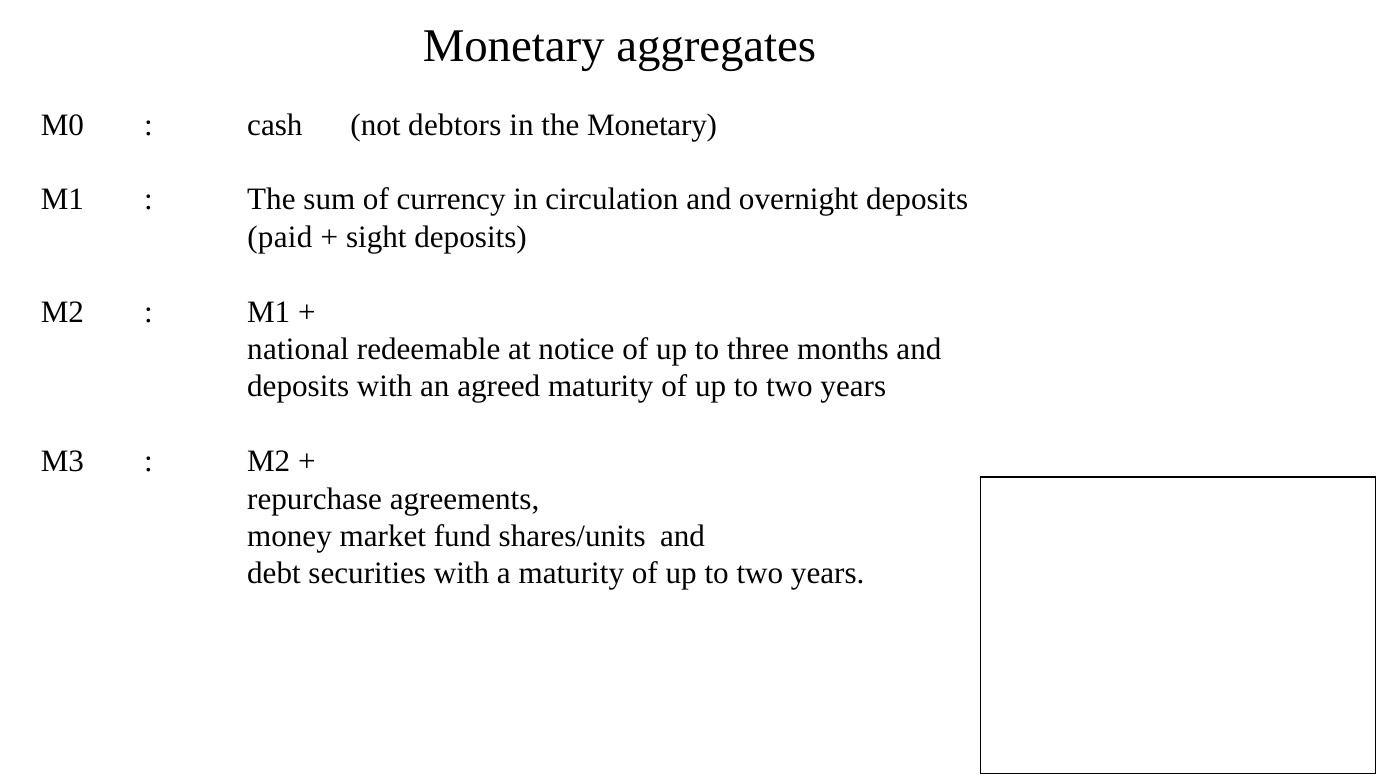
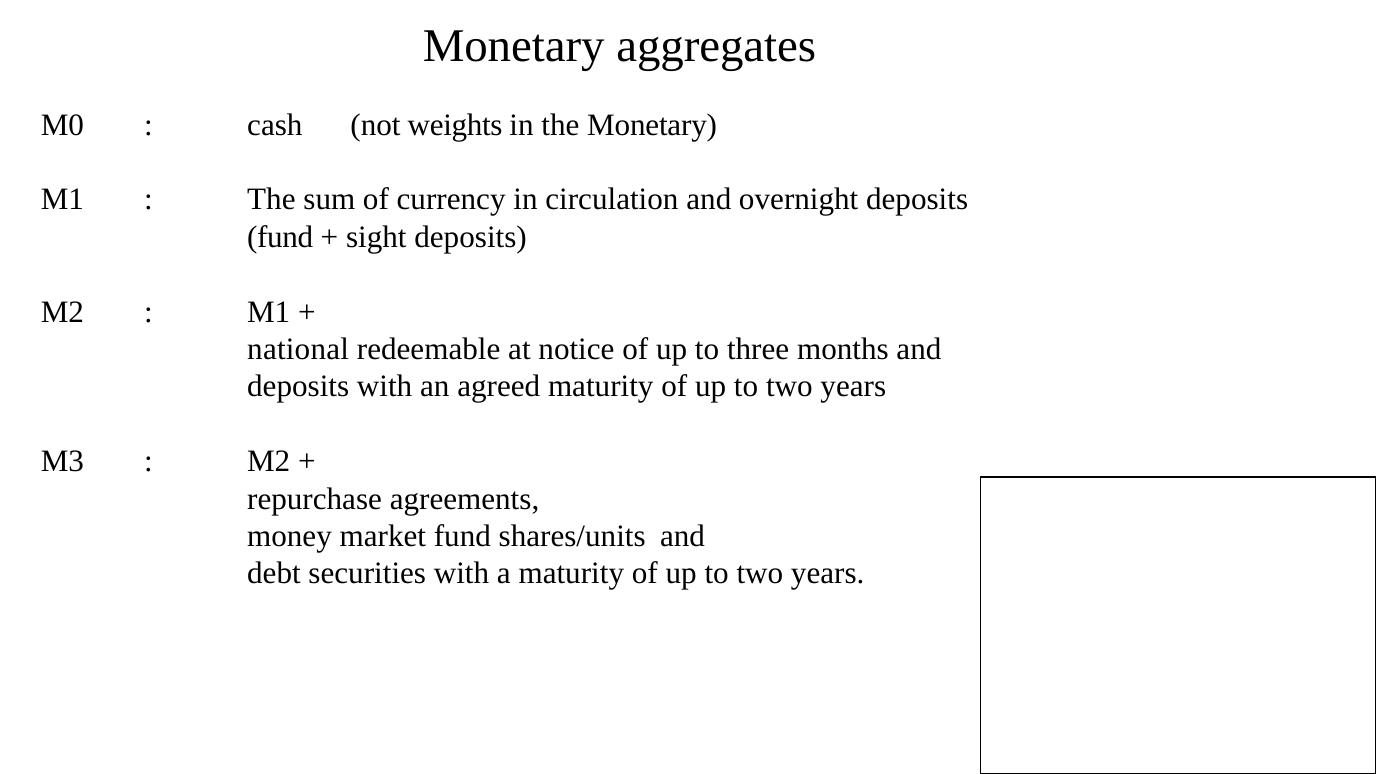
debtors: debtors -> weights (455, 125)
paid: paid -> fund (280, 237)
